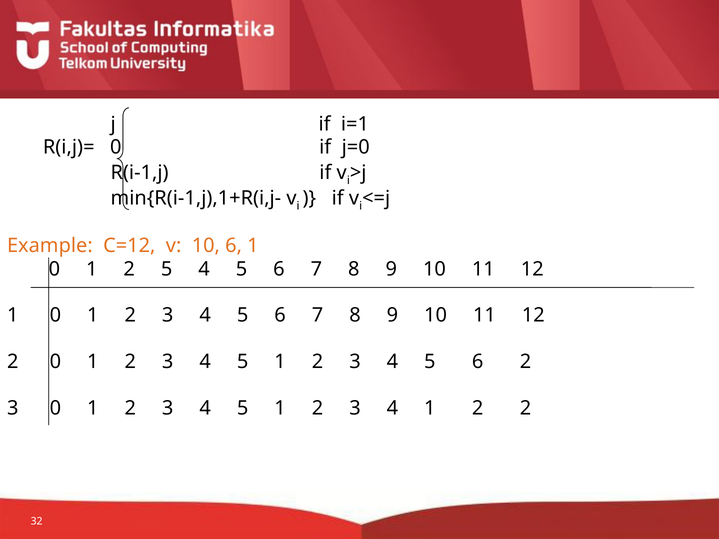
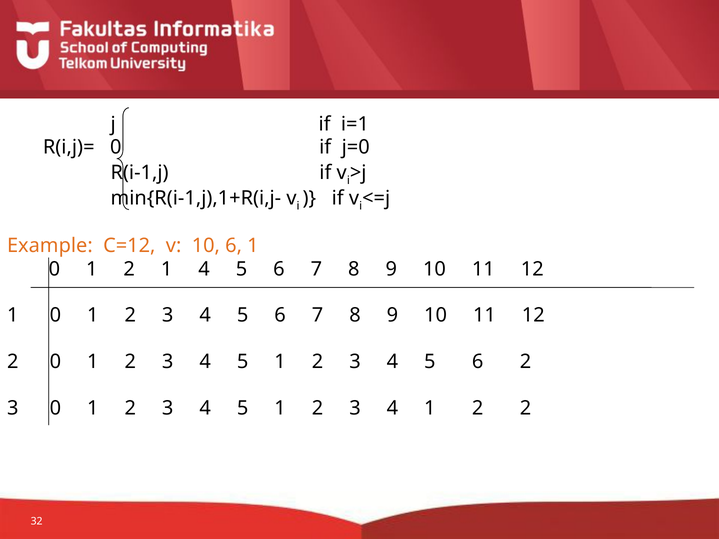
2 5: 5 -> 1 (167, 269)
